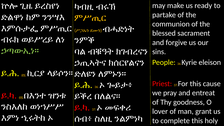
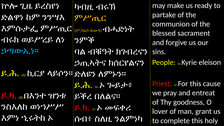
ኃጣውኢነ። colour: light green -> light blue (20, 51)
